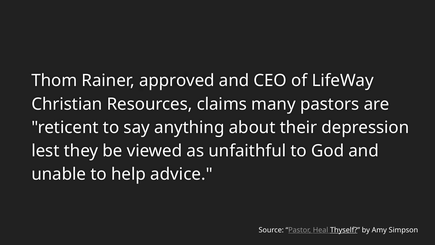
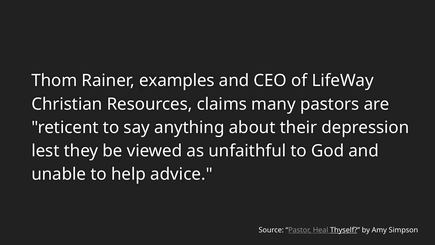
approved: approved -> examples (177, 81)
